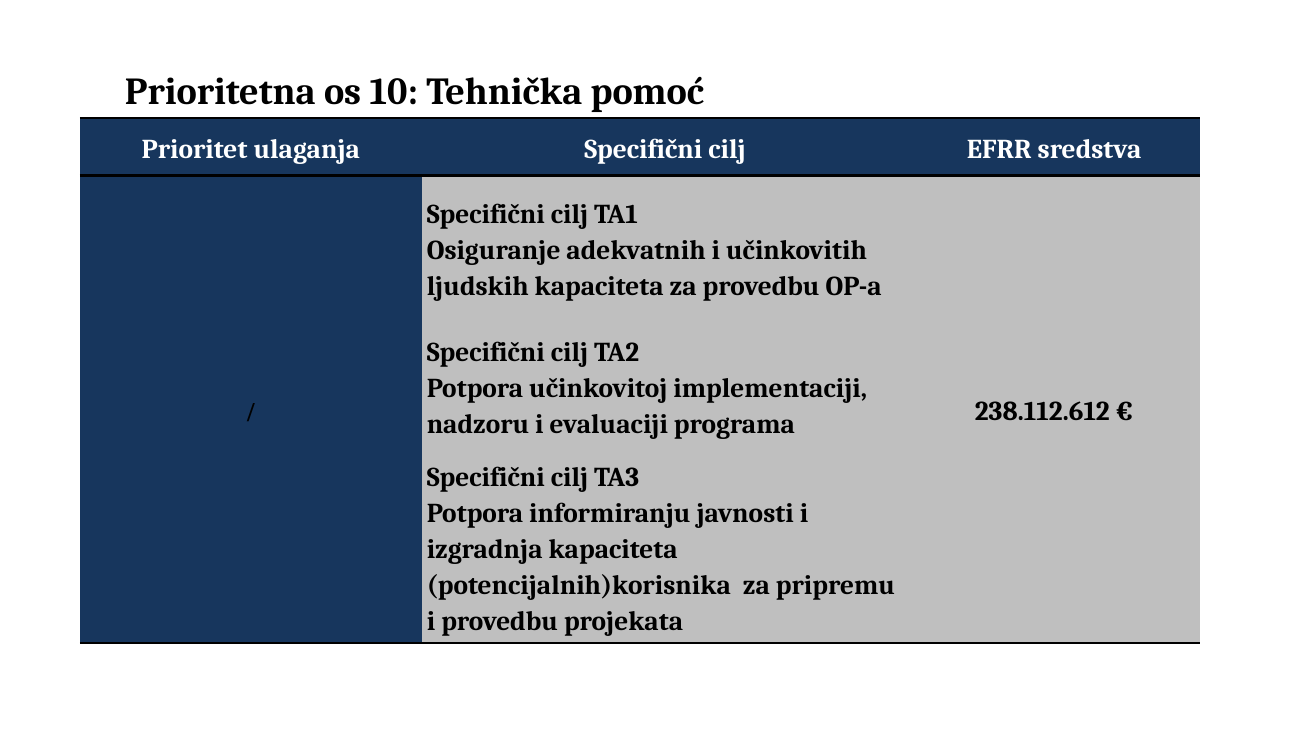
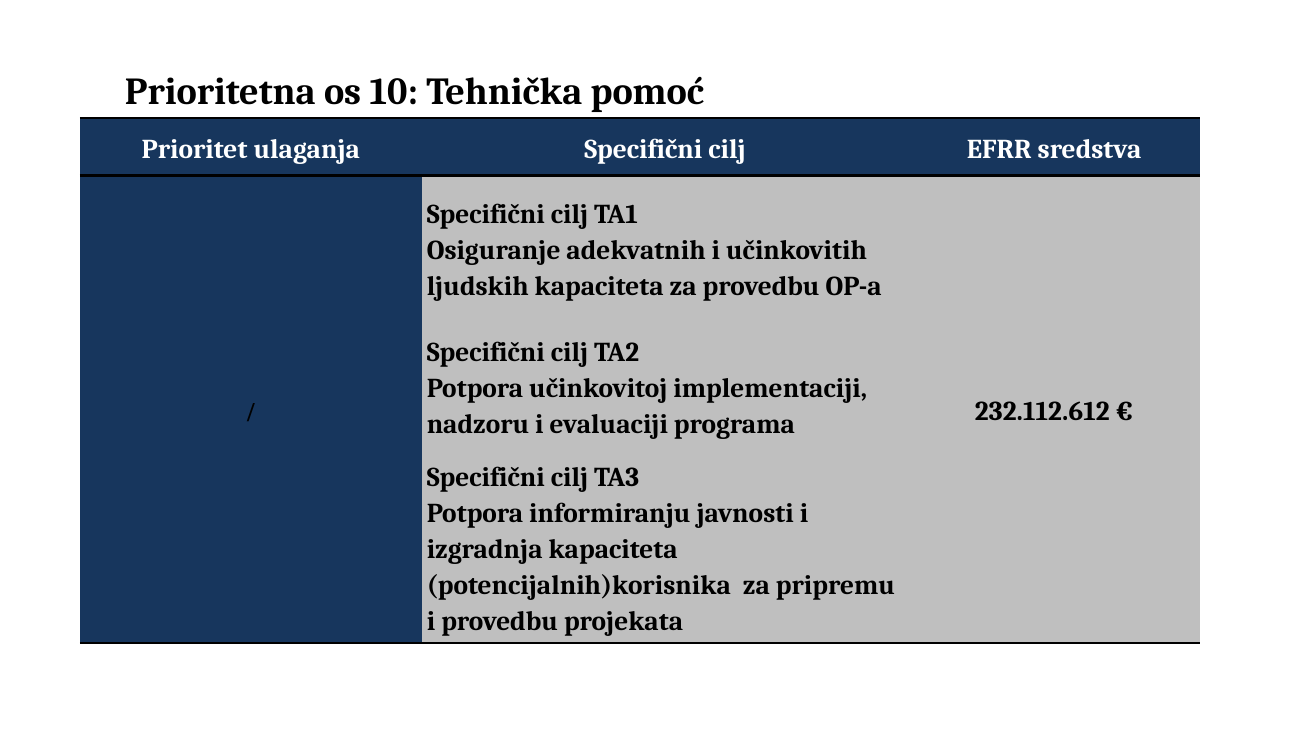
238.112.612: 238.112.612 -> 232.112.612 (1042, 412)
